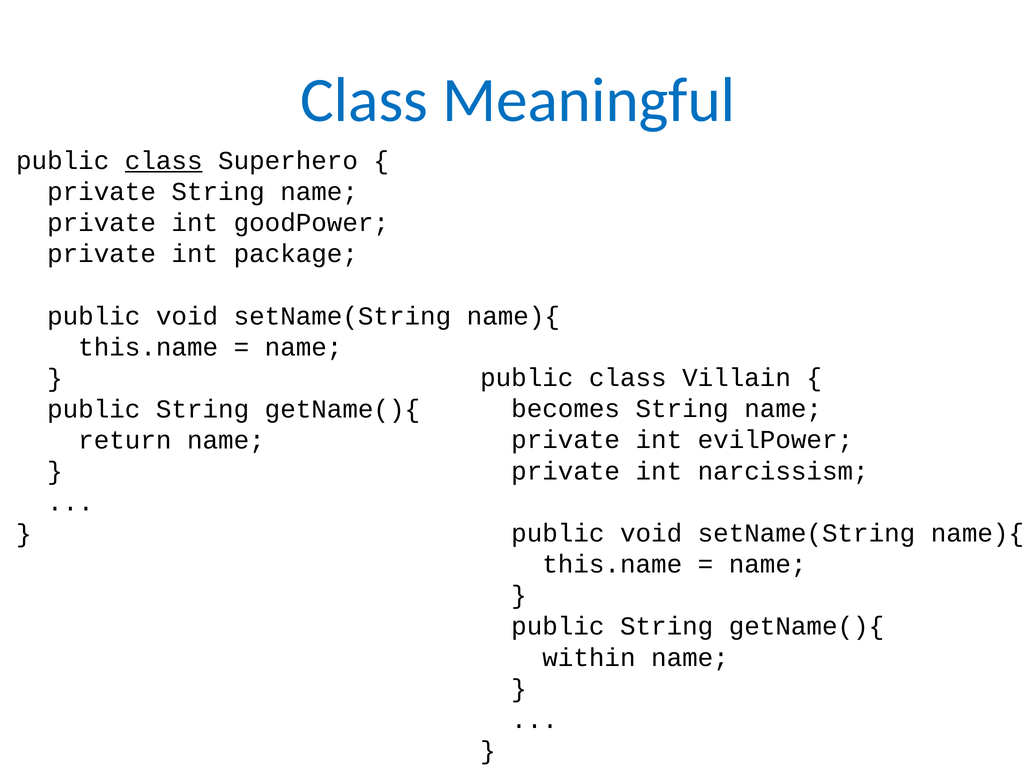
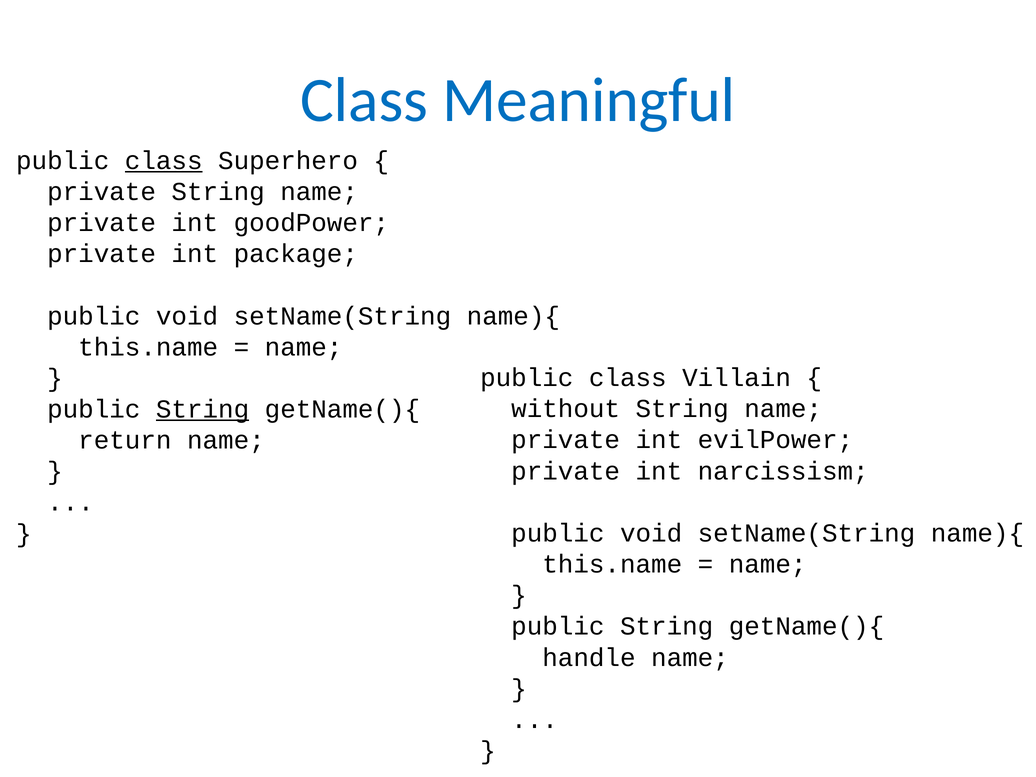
becomes: becomes -> without (566, 409)
String underline: none -> present (203, 409)
within: within -> handle (589, 658)
